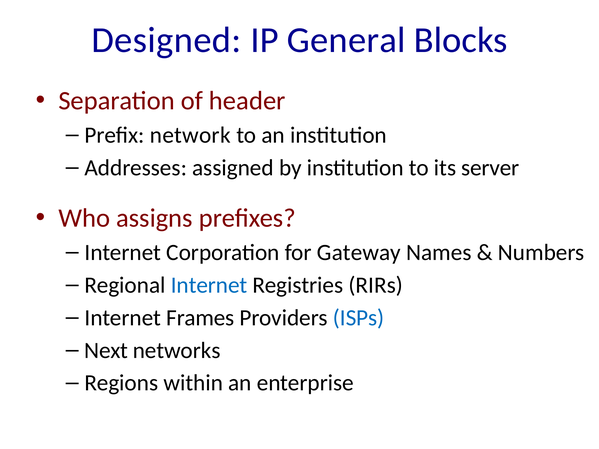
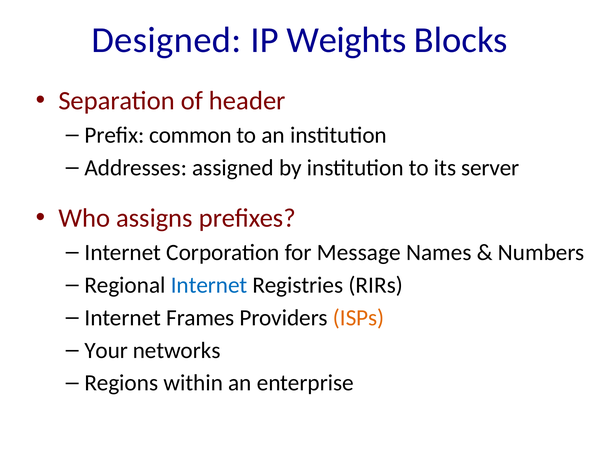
General: General -> Weights (347, 40)
network: network -> common (191, 135)
Gateway: Gateway -> Message (359, 253)
ISPs colour: blue -> orange (359, 318)
Next: Next -> Your (106, 351)
